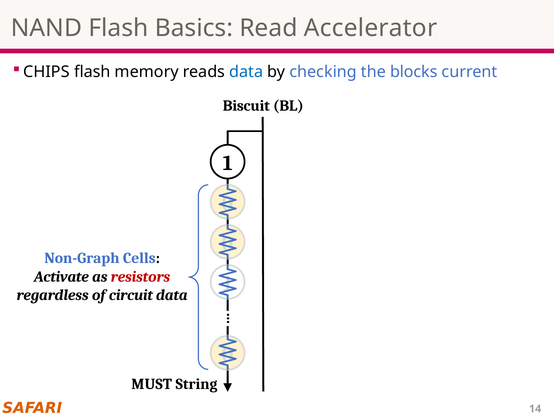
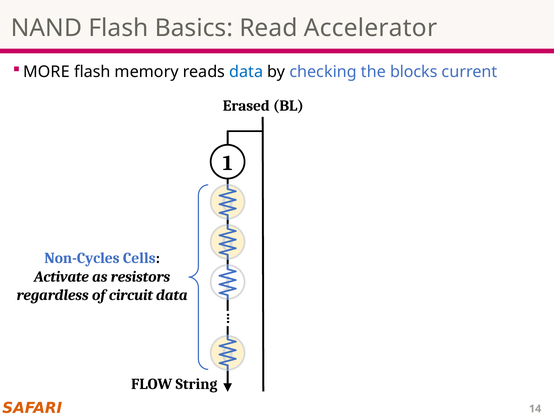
CHIPS: CHIPS -> MORE (46, 72)
Biscuit: Biscuit -> Erased (246, 106)
Non-Graph: Non-Graph -> Non-Cycles (82, 258)
resistors colour: red -> black (140, 277)
MUST: MUST -> FLOW (152, 385)
